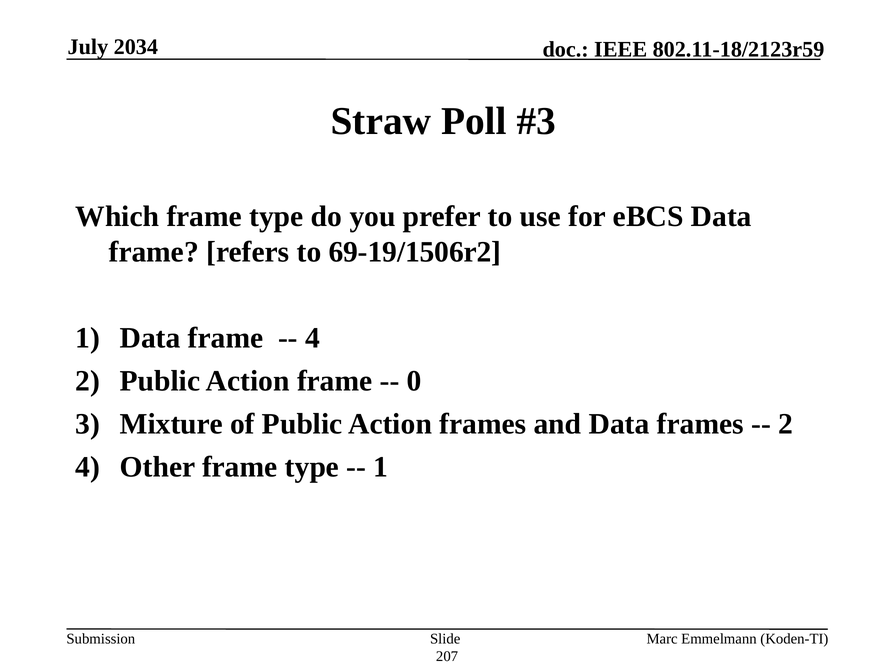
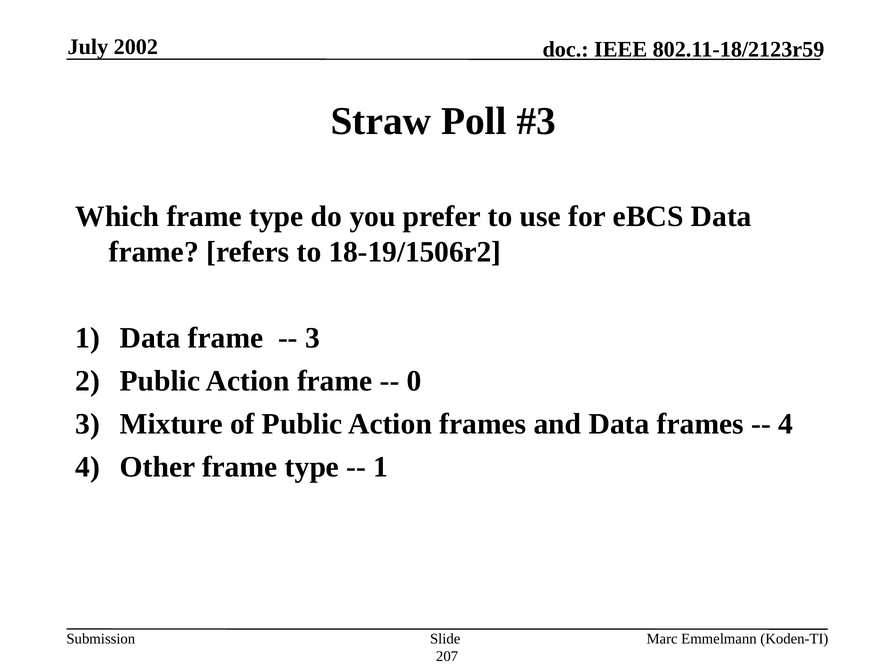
2034: 2034 -> 2002 (136, 47)
69-19/1506r2: 69-19/1506r2 -> 18-19/1506r2 (415, 252)
4: 4 -> 3 (313, 338)
2: 2 -> 4 (786, 423)
